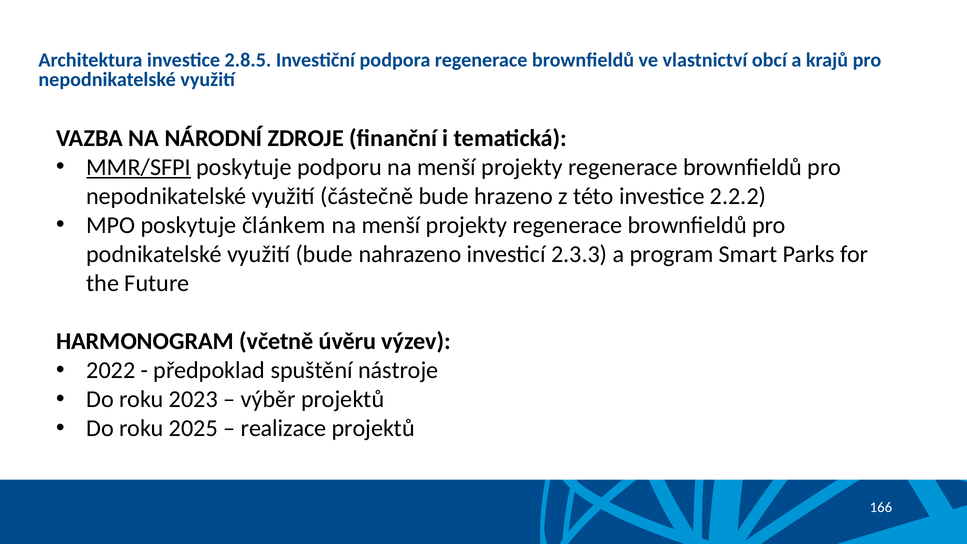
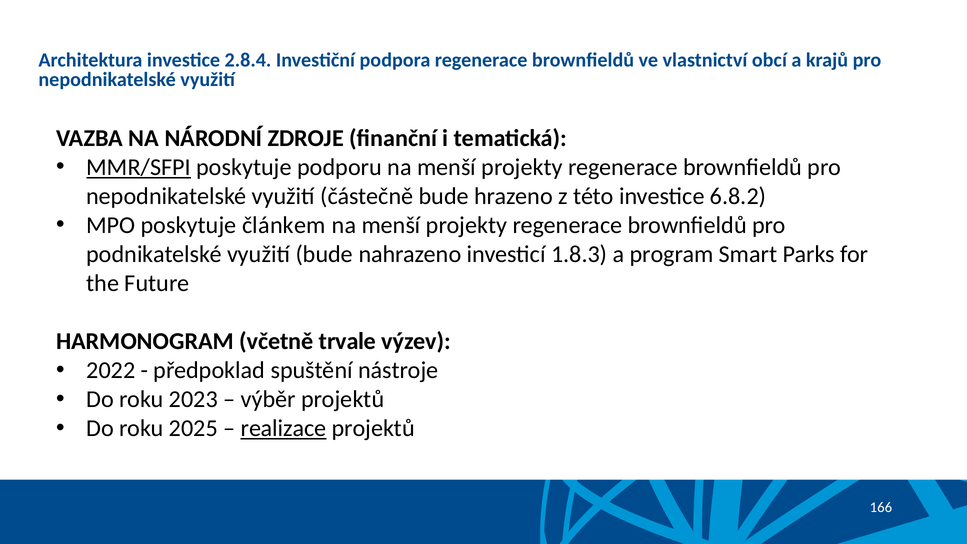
2.8.5: 2.8.5 -> 2.8.4 (248, 60)
2.2.2: 2.2.2 -> 6.8.2 (738, 196)
2.3.3: 2.3.3 -> 1.8.3 (579, 254)
úvěru: úvěru -> trvale (347, 341)
realizace underline: none -> present (284, 428)
